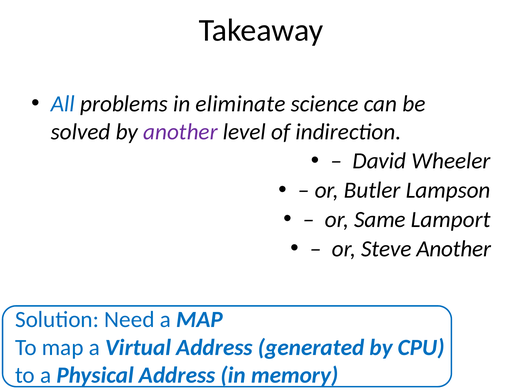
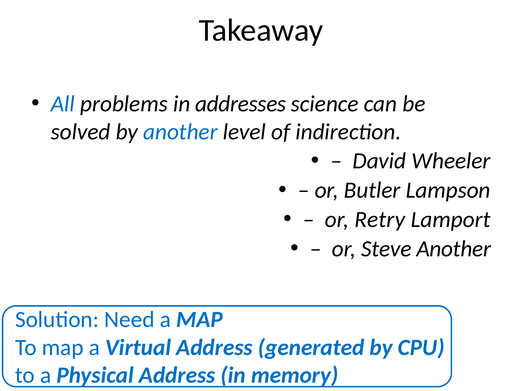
eliminate: eliminate -> addresses (241, 104)
another colour: purple -> blue (180, 132)
Same: Same -> Retry (380, 220)
